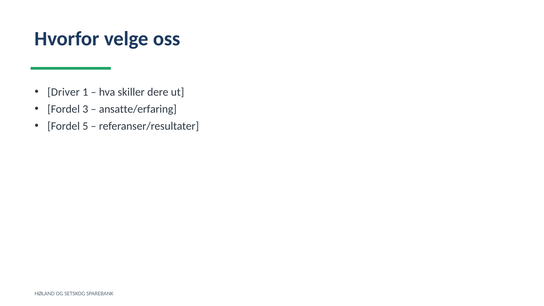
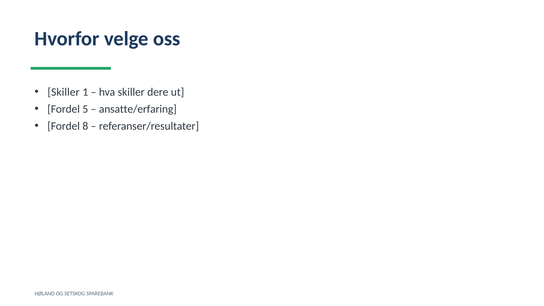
Driver: Driver -> Skiller (64, 92)
3: 3 -> 5 (85, 109)
5: 5 -> 8 (85, 126)
